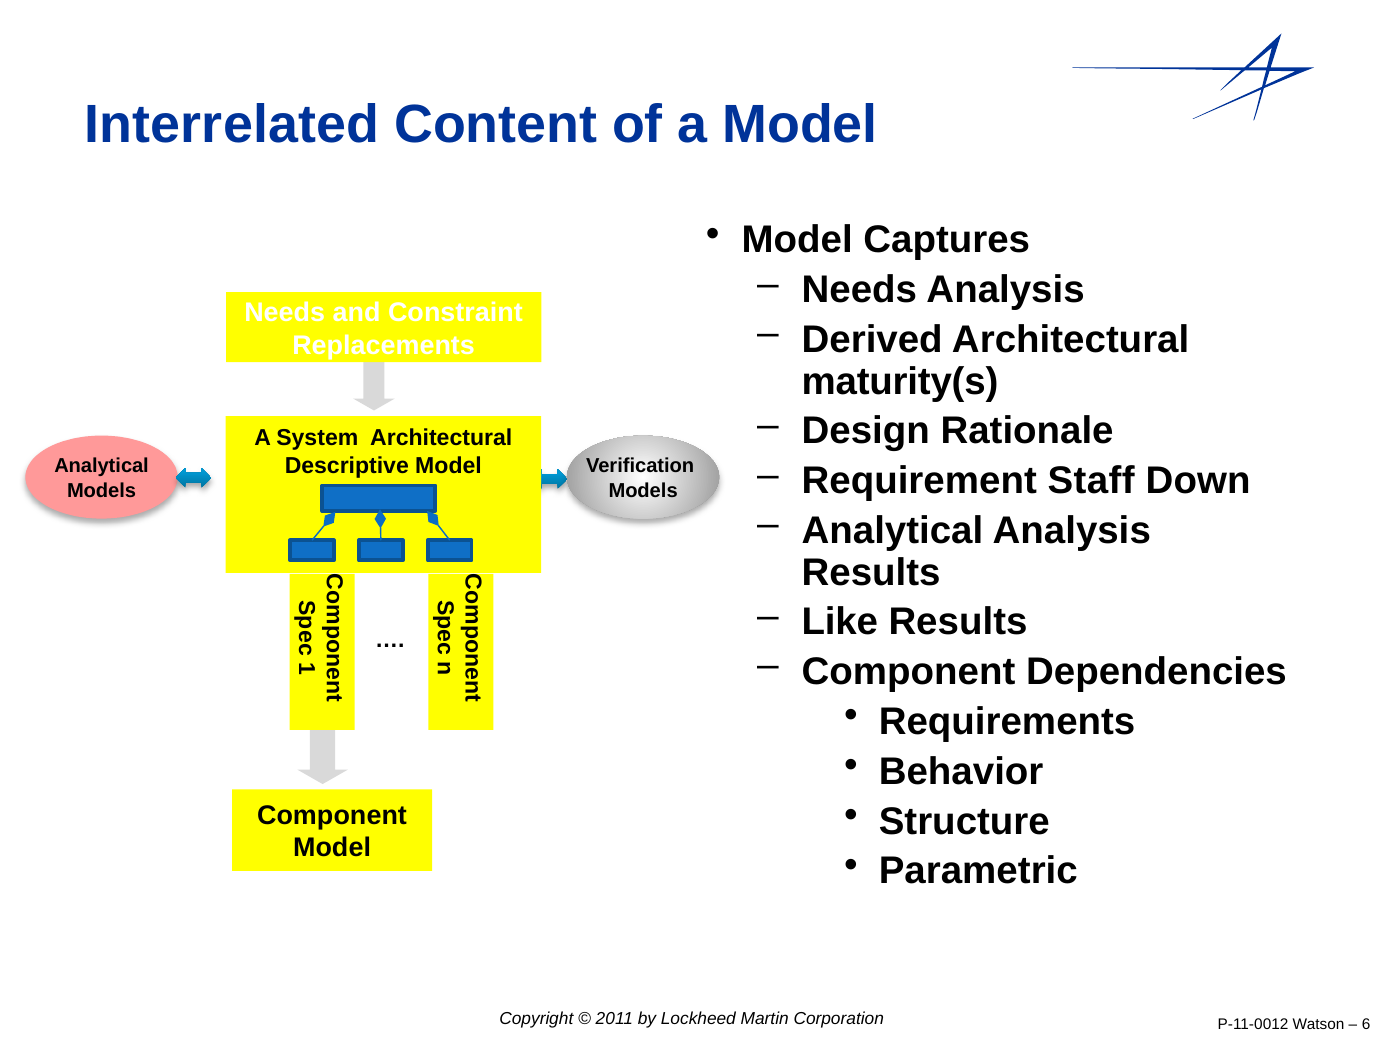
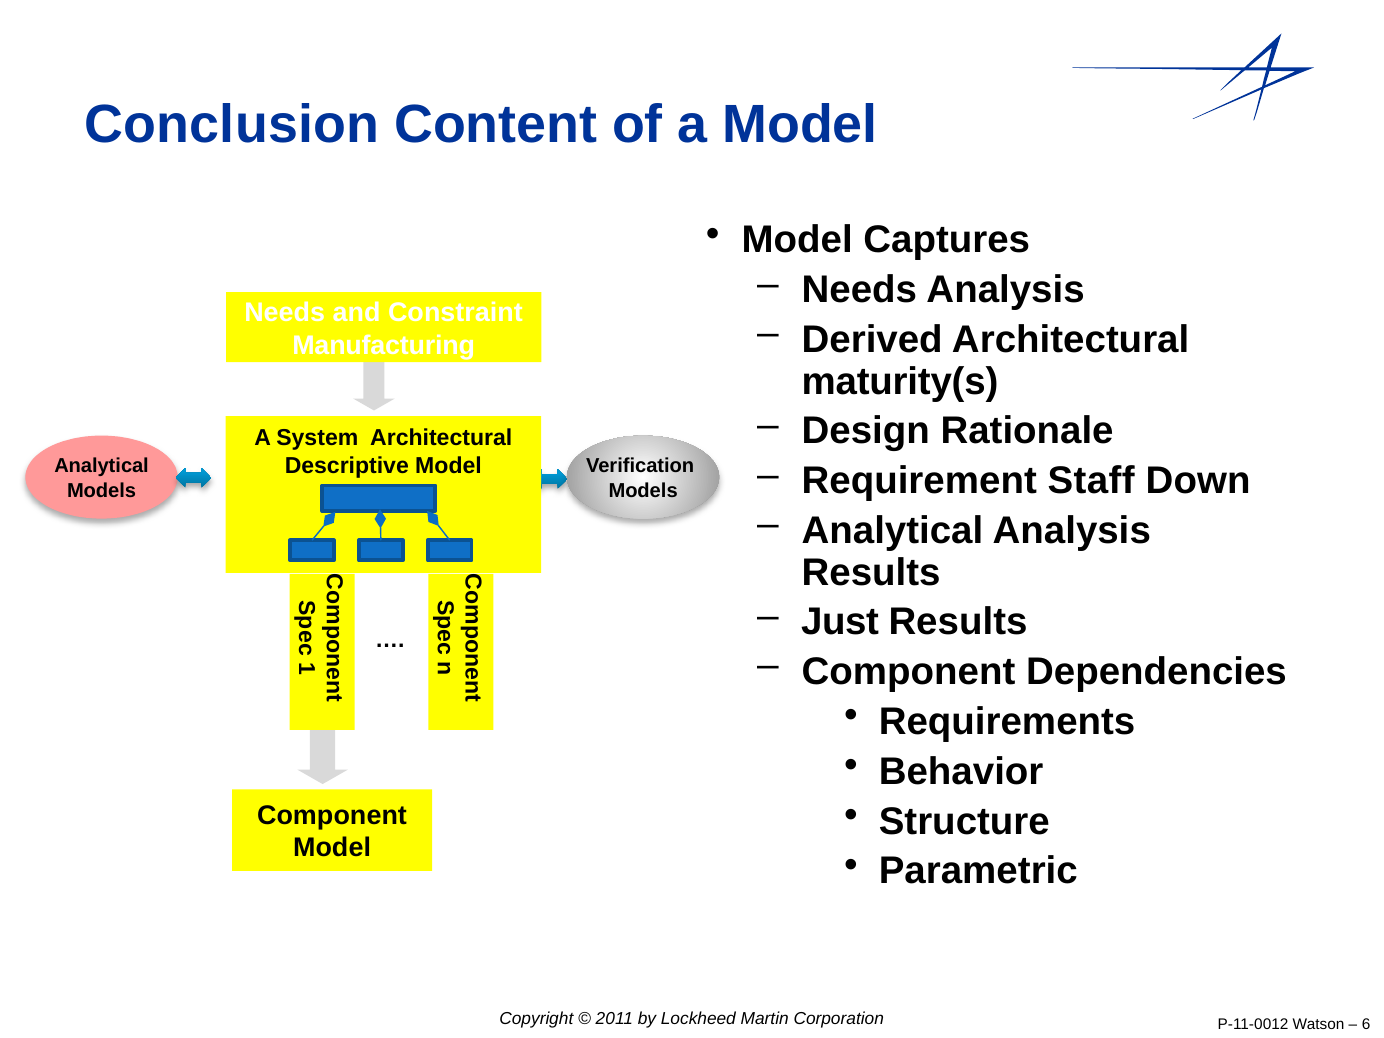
Interrelated: Interrelated -> Conclusion (232, 125)
Replacements: Replacements -> Manufacturing (384, 345)
Like: Like -> Just (840, 622)
